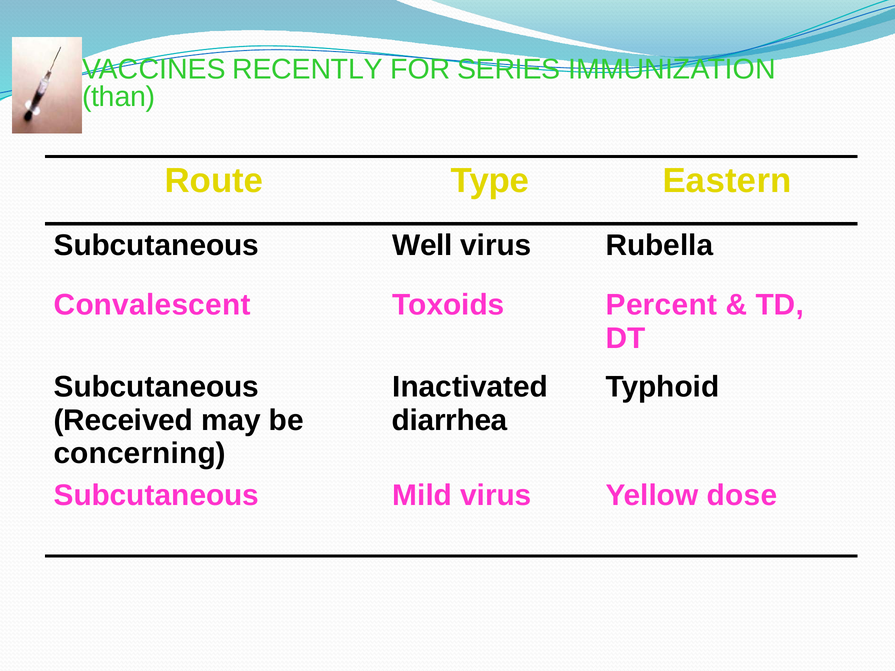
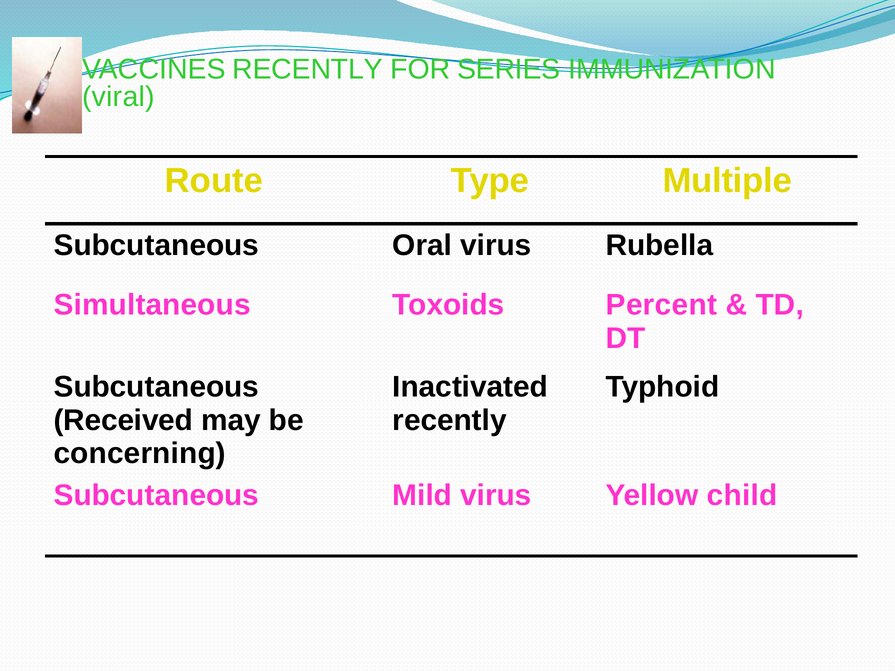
than: than -> viral (118, 97)
Eastern: Eastern -> Multiple (727, 181)
Well: Well -> Oral (422, 245)
Convalescent: Convalescent -> Simultaneous (152, 305)
diarrhea: diarrhea -> recently (450, 420)
dose: dose -> child (742, 496)
